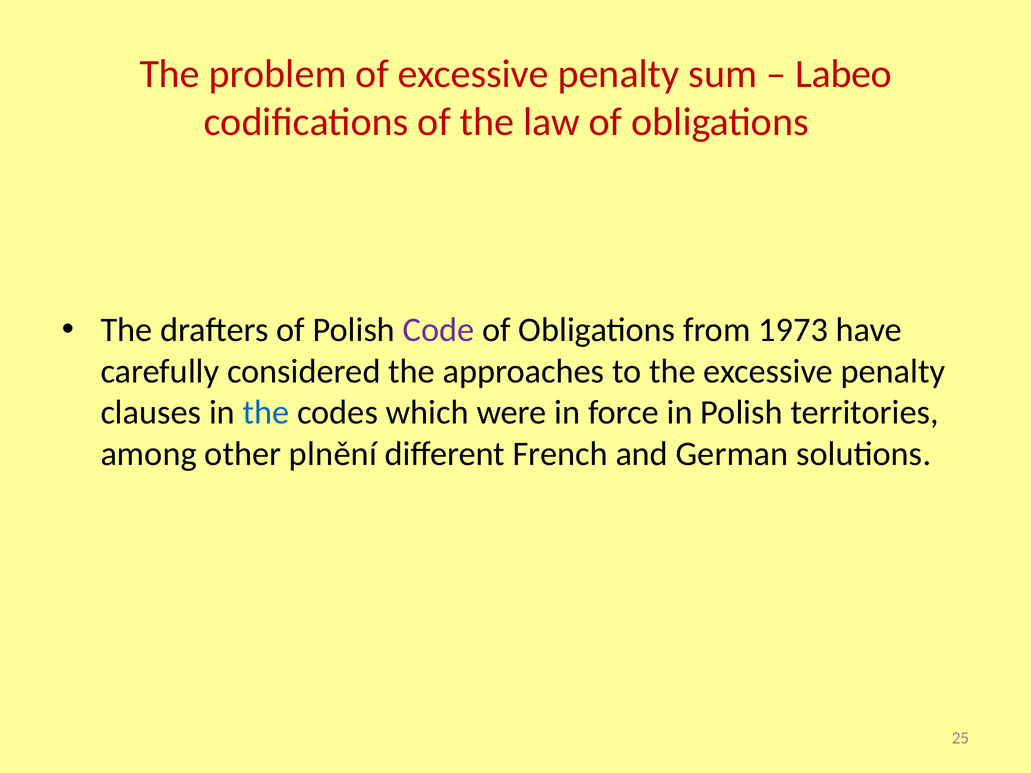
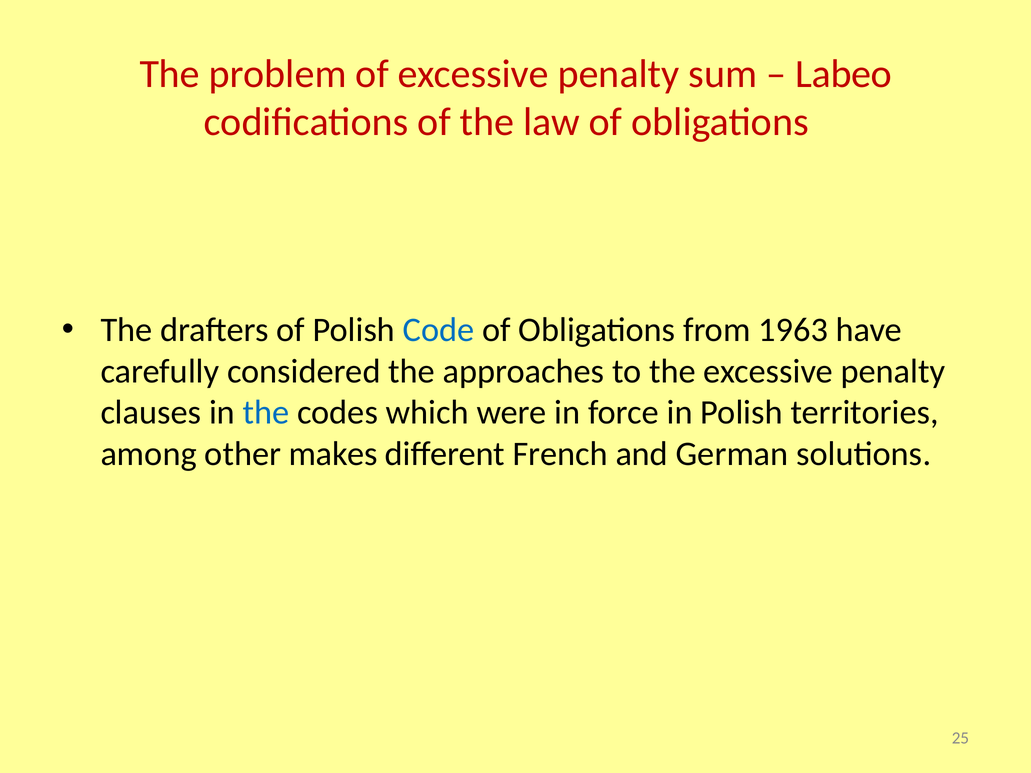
Code colour: purple -> blue (438, 330)
1973: 1973 -> 1963 (793, 330)
plnění: plnění -> makes (333, 454)
